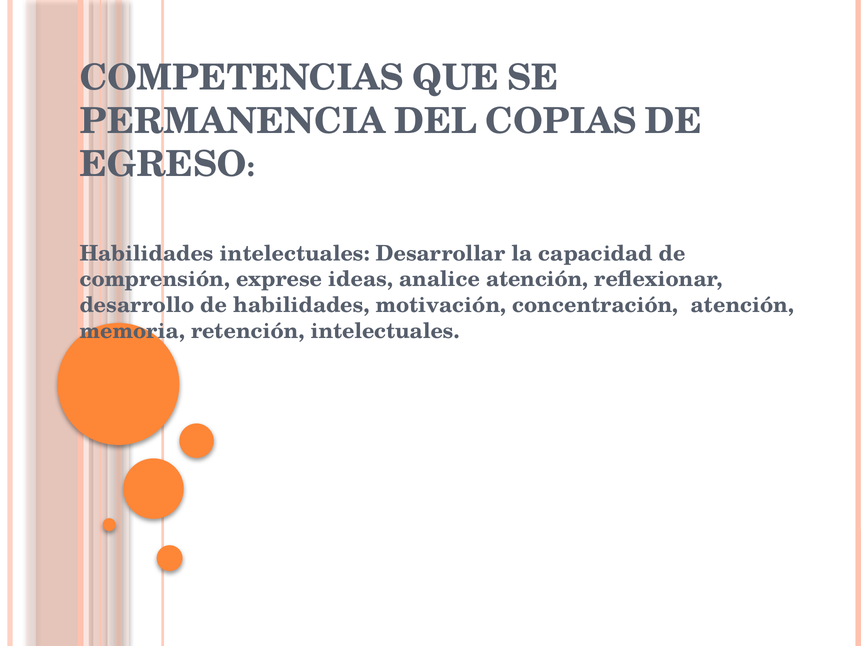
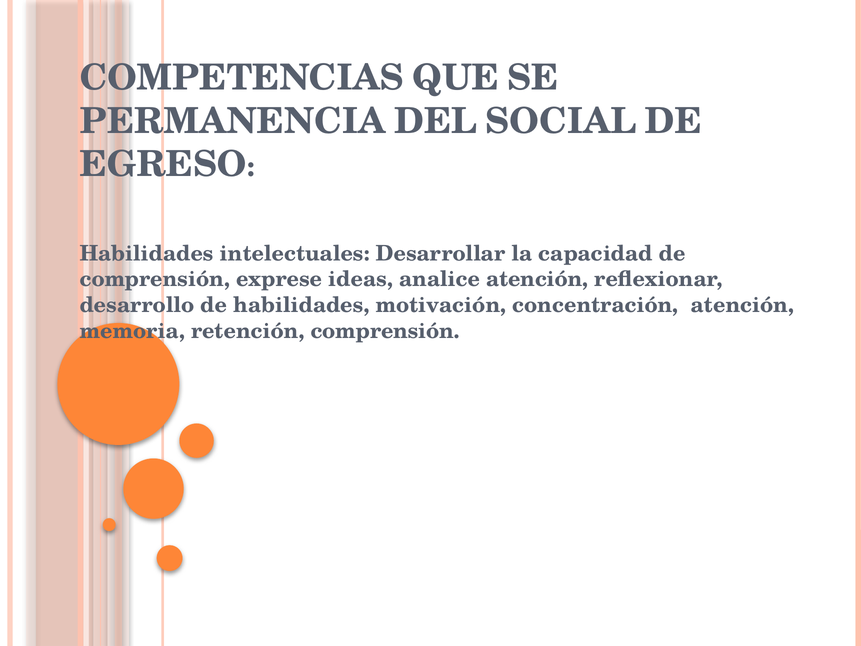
COPIAS: COPIAS -> SOCIAL (561, 121)
retención intelectuales: intelectuales -> comprensión (385, 331)
